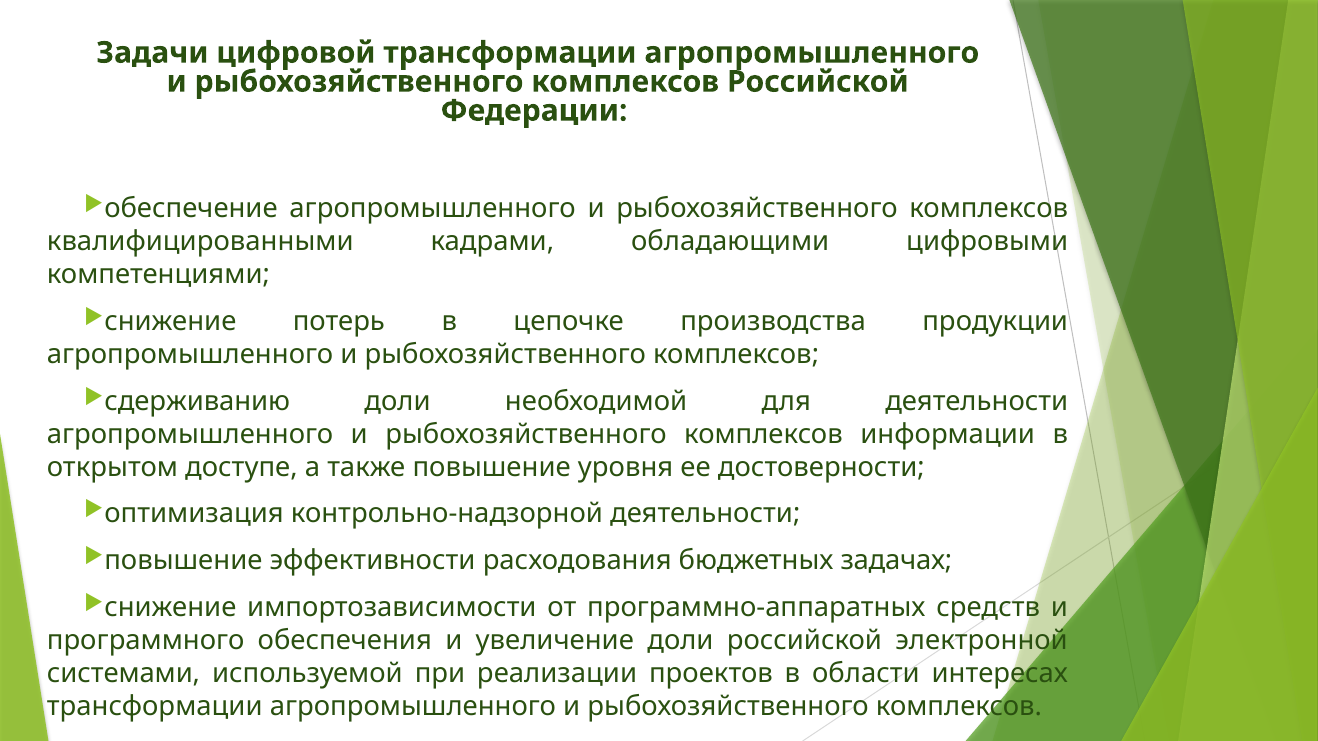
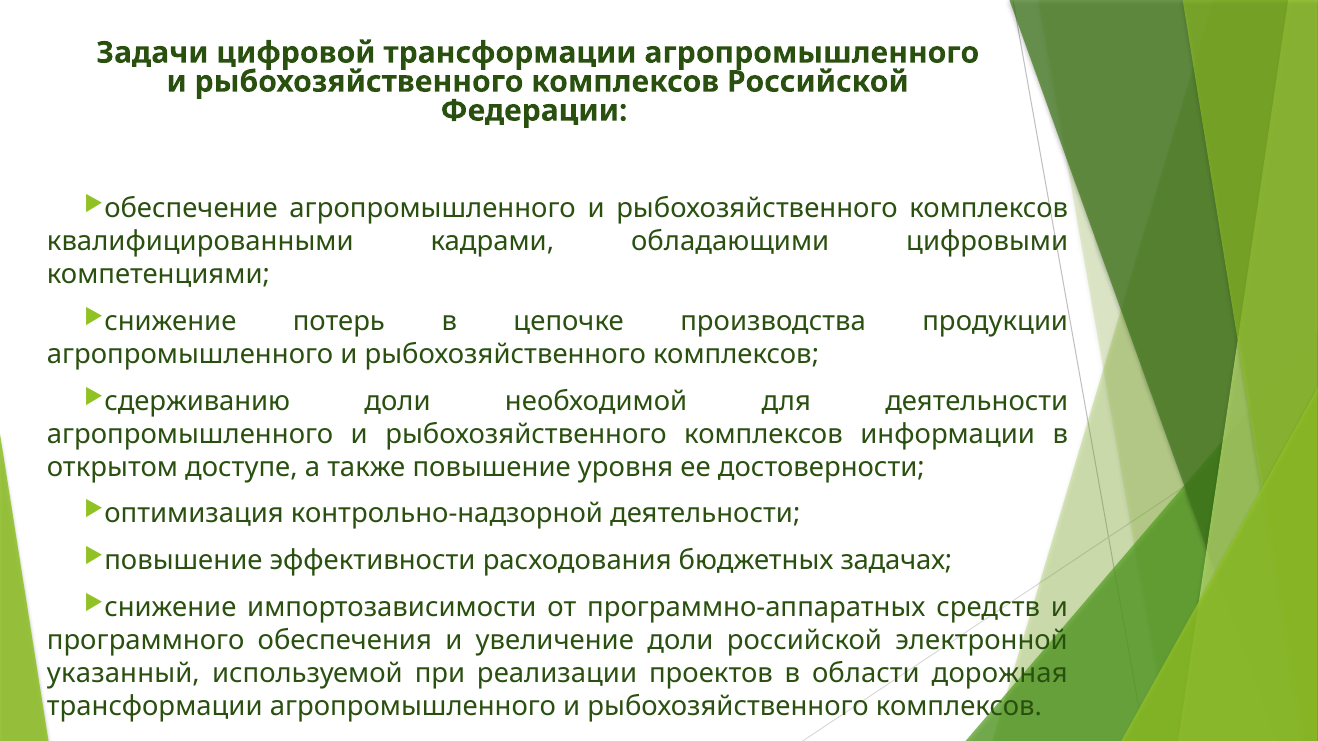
системами: системами -> указанный (123, 673)
интересах: интересах -> дорожная (1000, 673)
